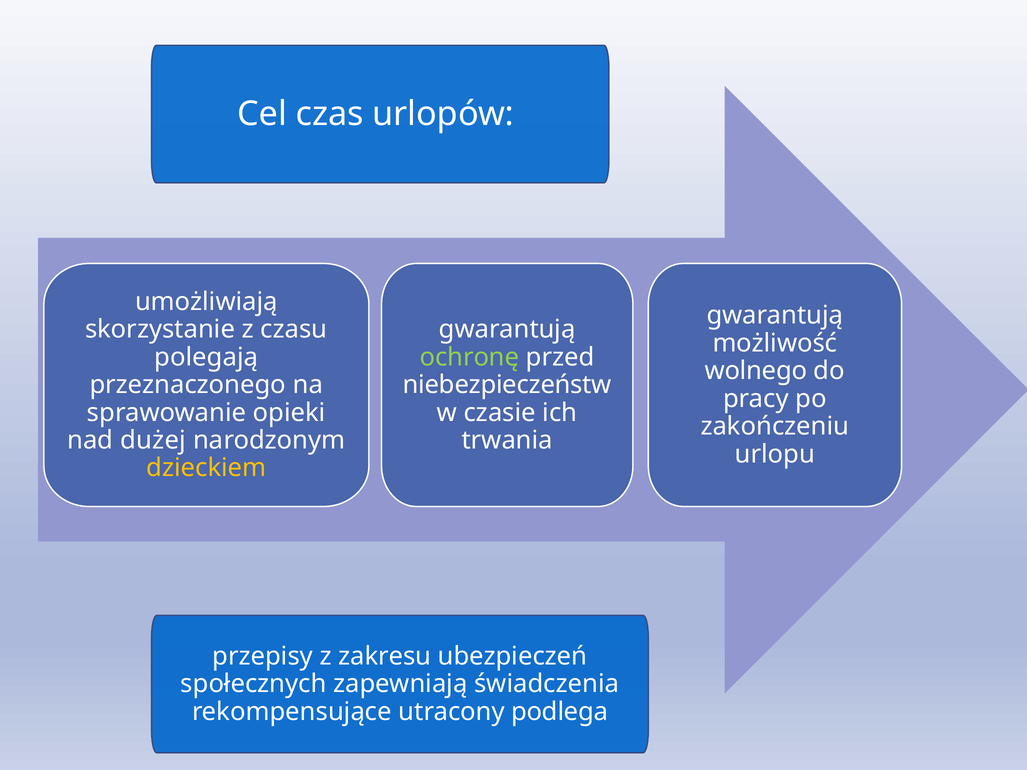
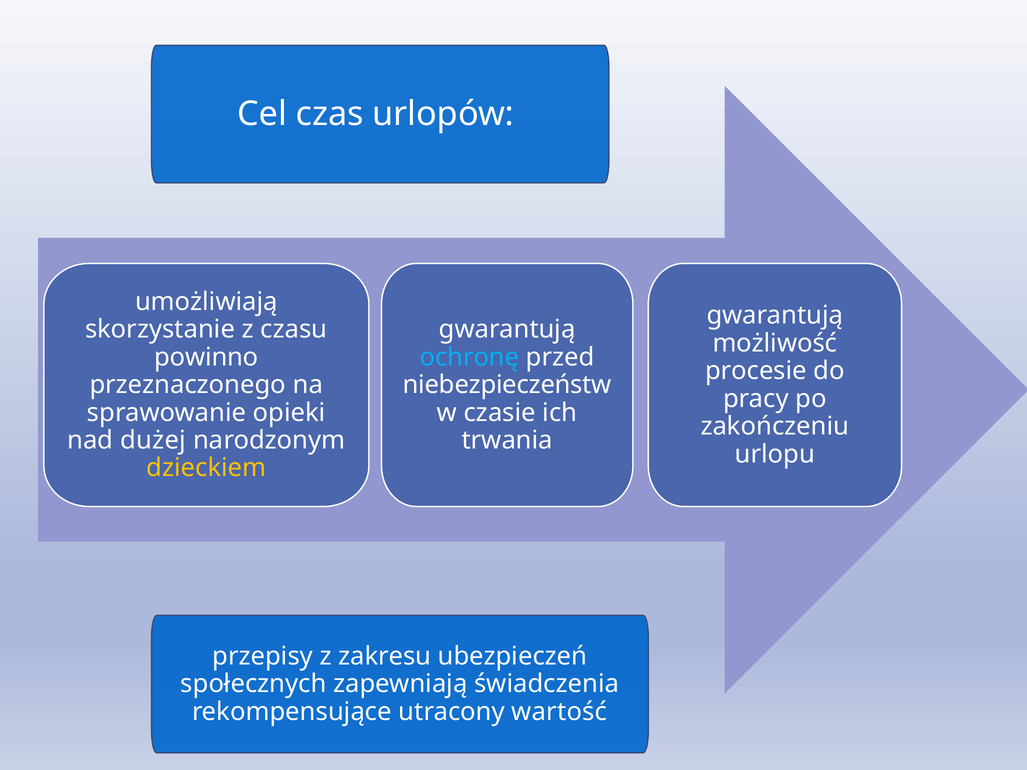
polegają: polegają -> powinno (206, 357)
ochronę colour: light green -> light blue (469, 357)
wolnego: wolnego -> procesie (756, 371)
podlega: podlega -> wartość (559, 712)
